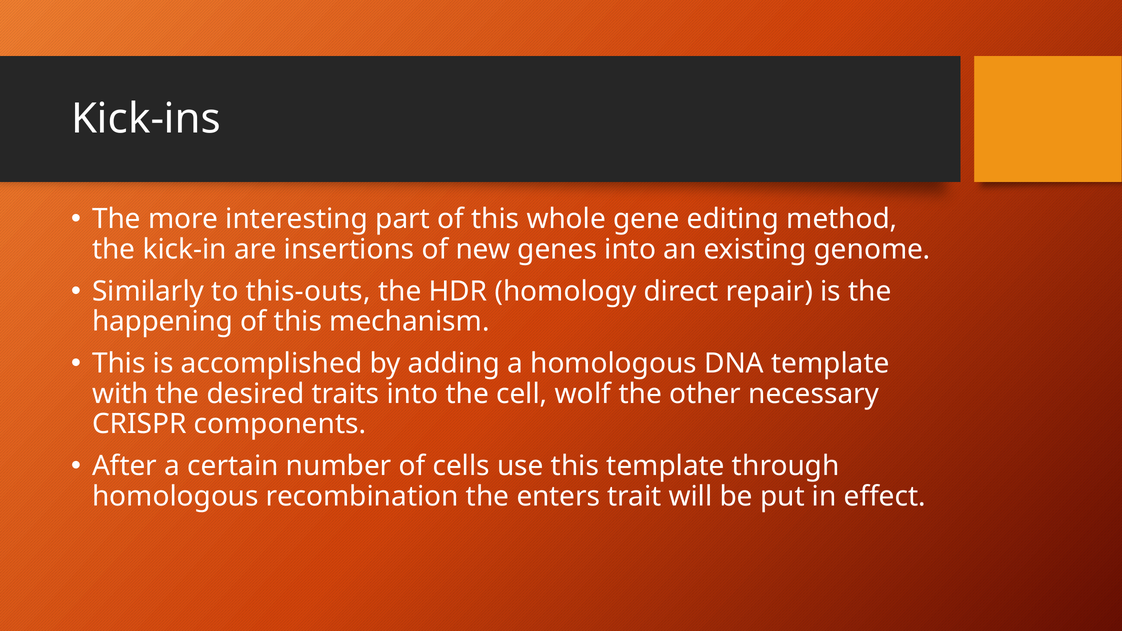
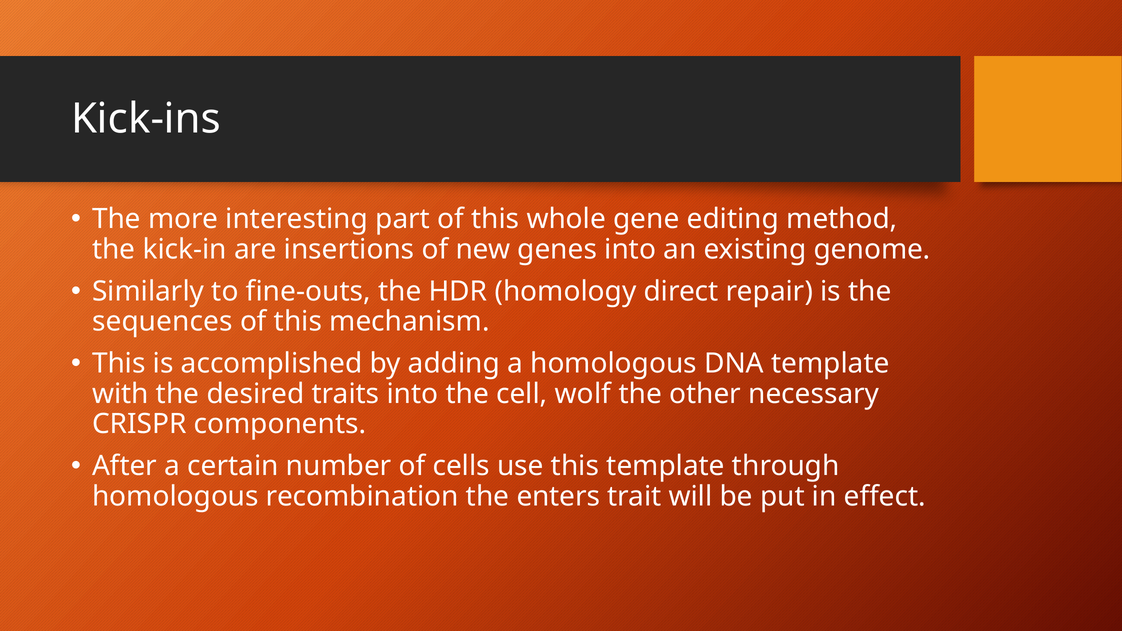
this-outs: this-outs -> fine-outs (308, 291)
happening: happening -> sequences (162, 322)
